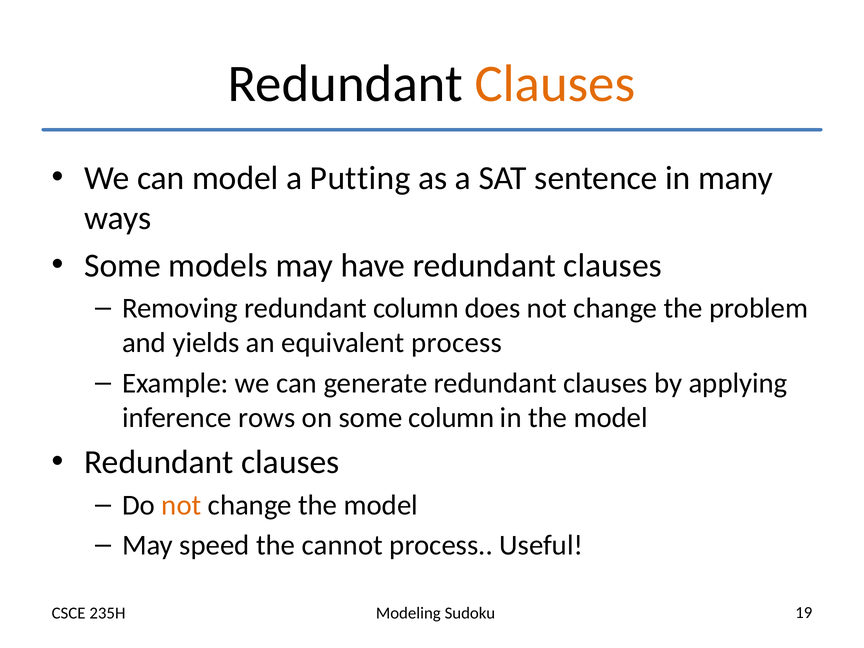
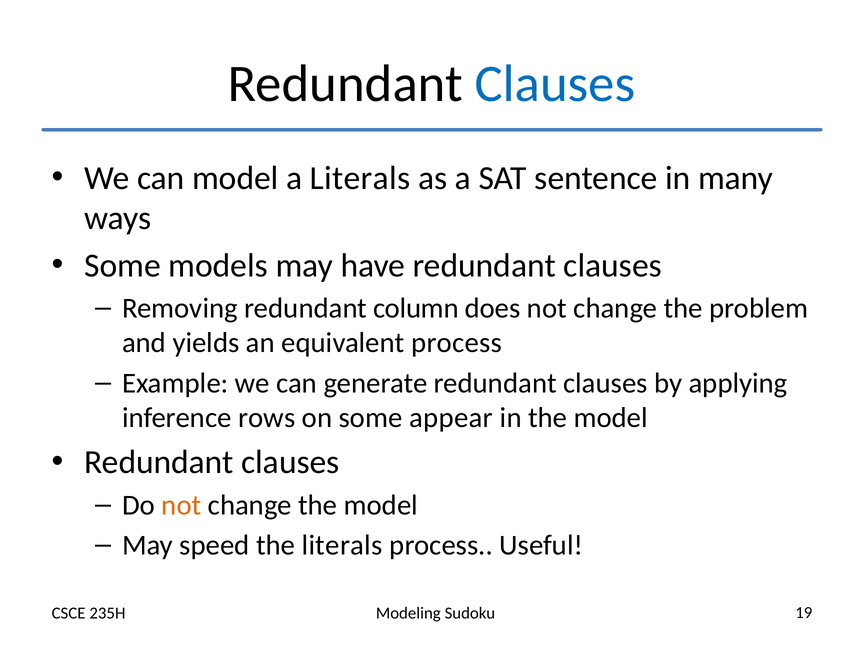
Clauses colour: orange -> blue (555, 84)
a Putting: Putting -> Literals (360, 178)
some column: column -> appear (451, 418)
the cannot: cannot -> literals (342, 545)
